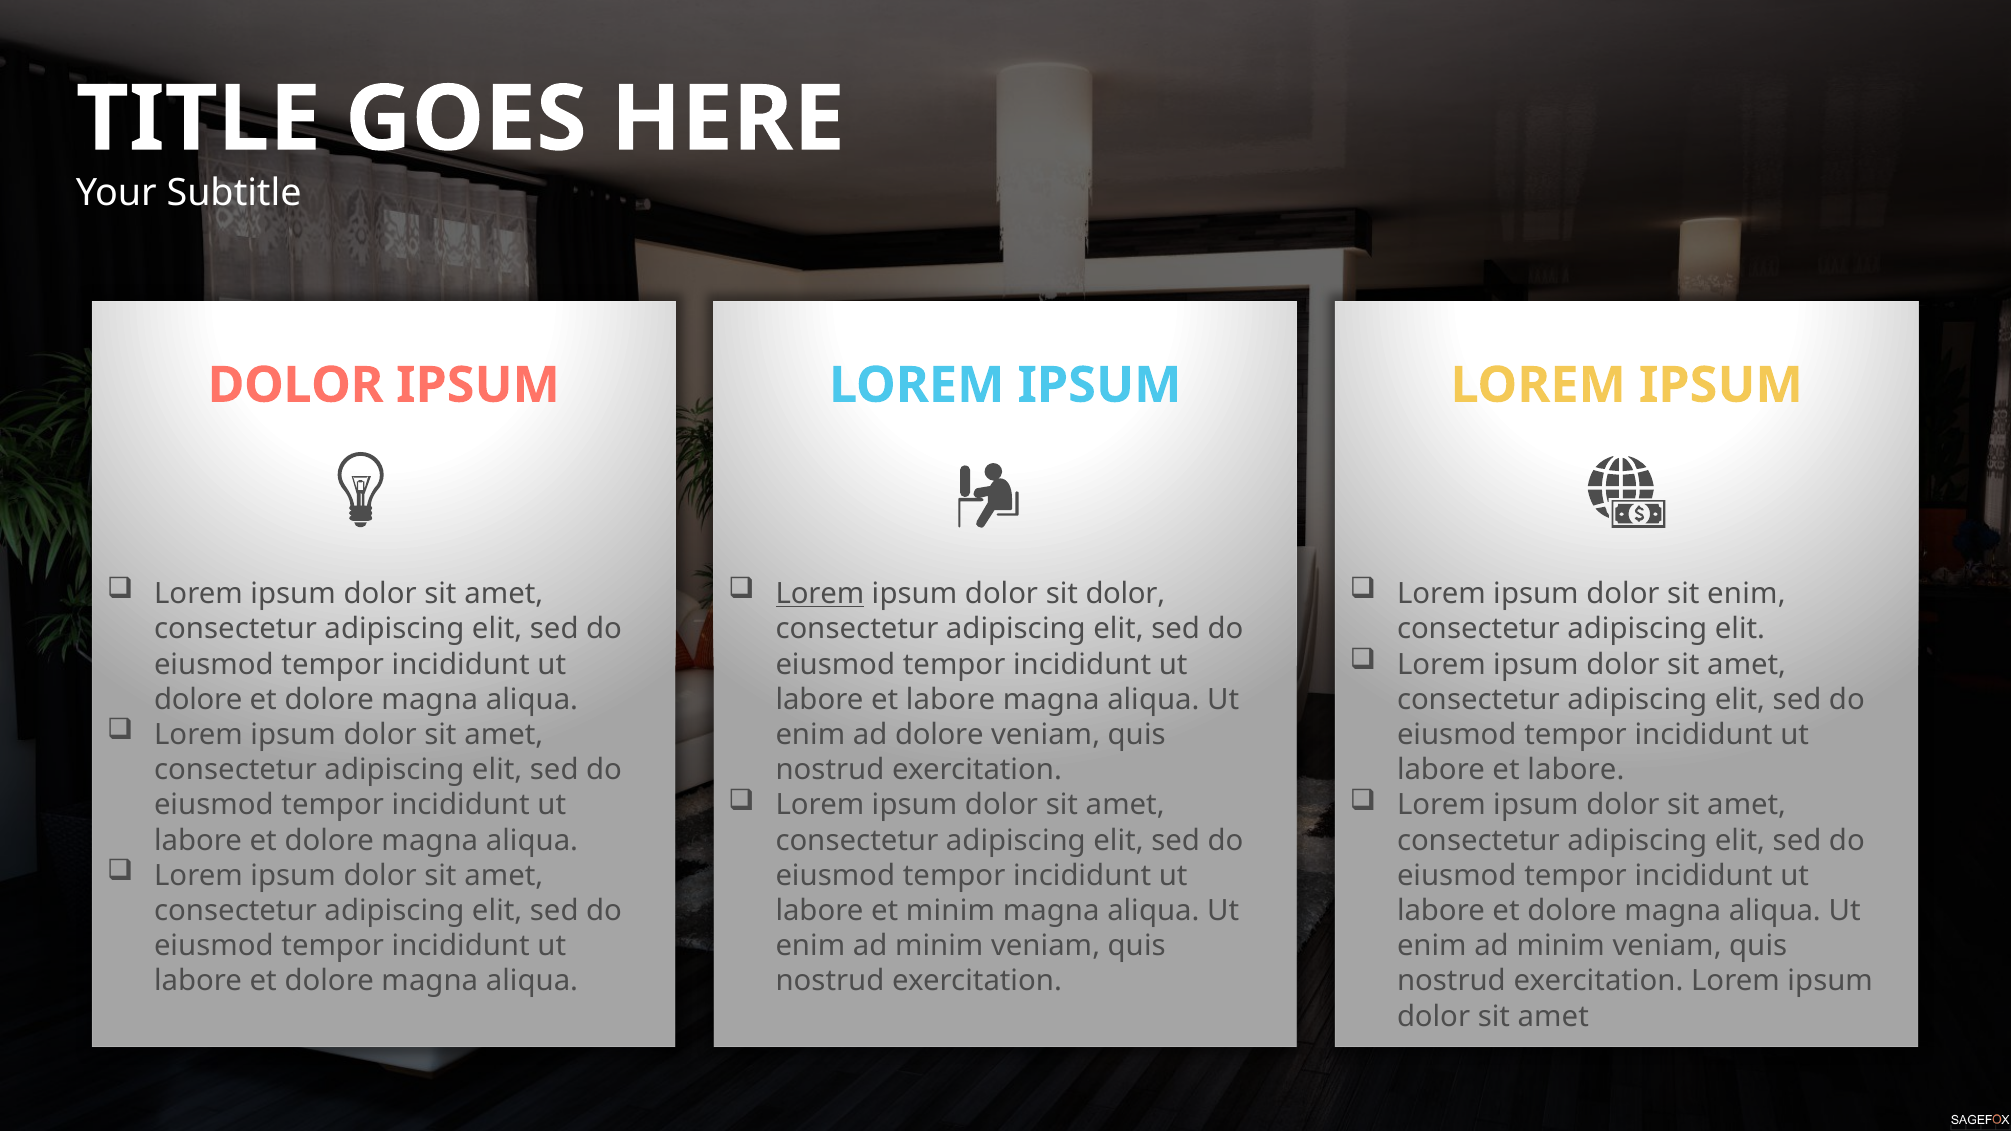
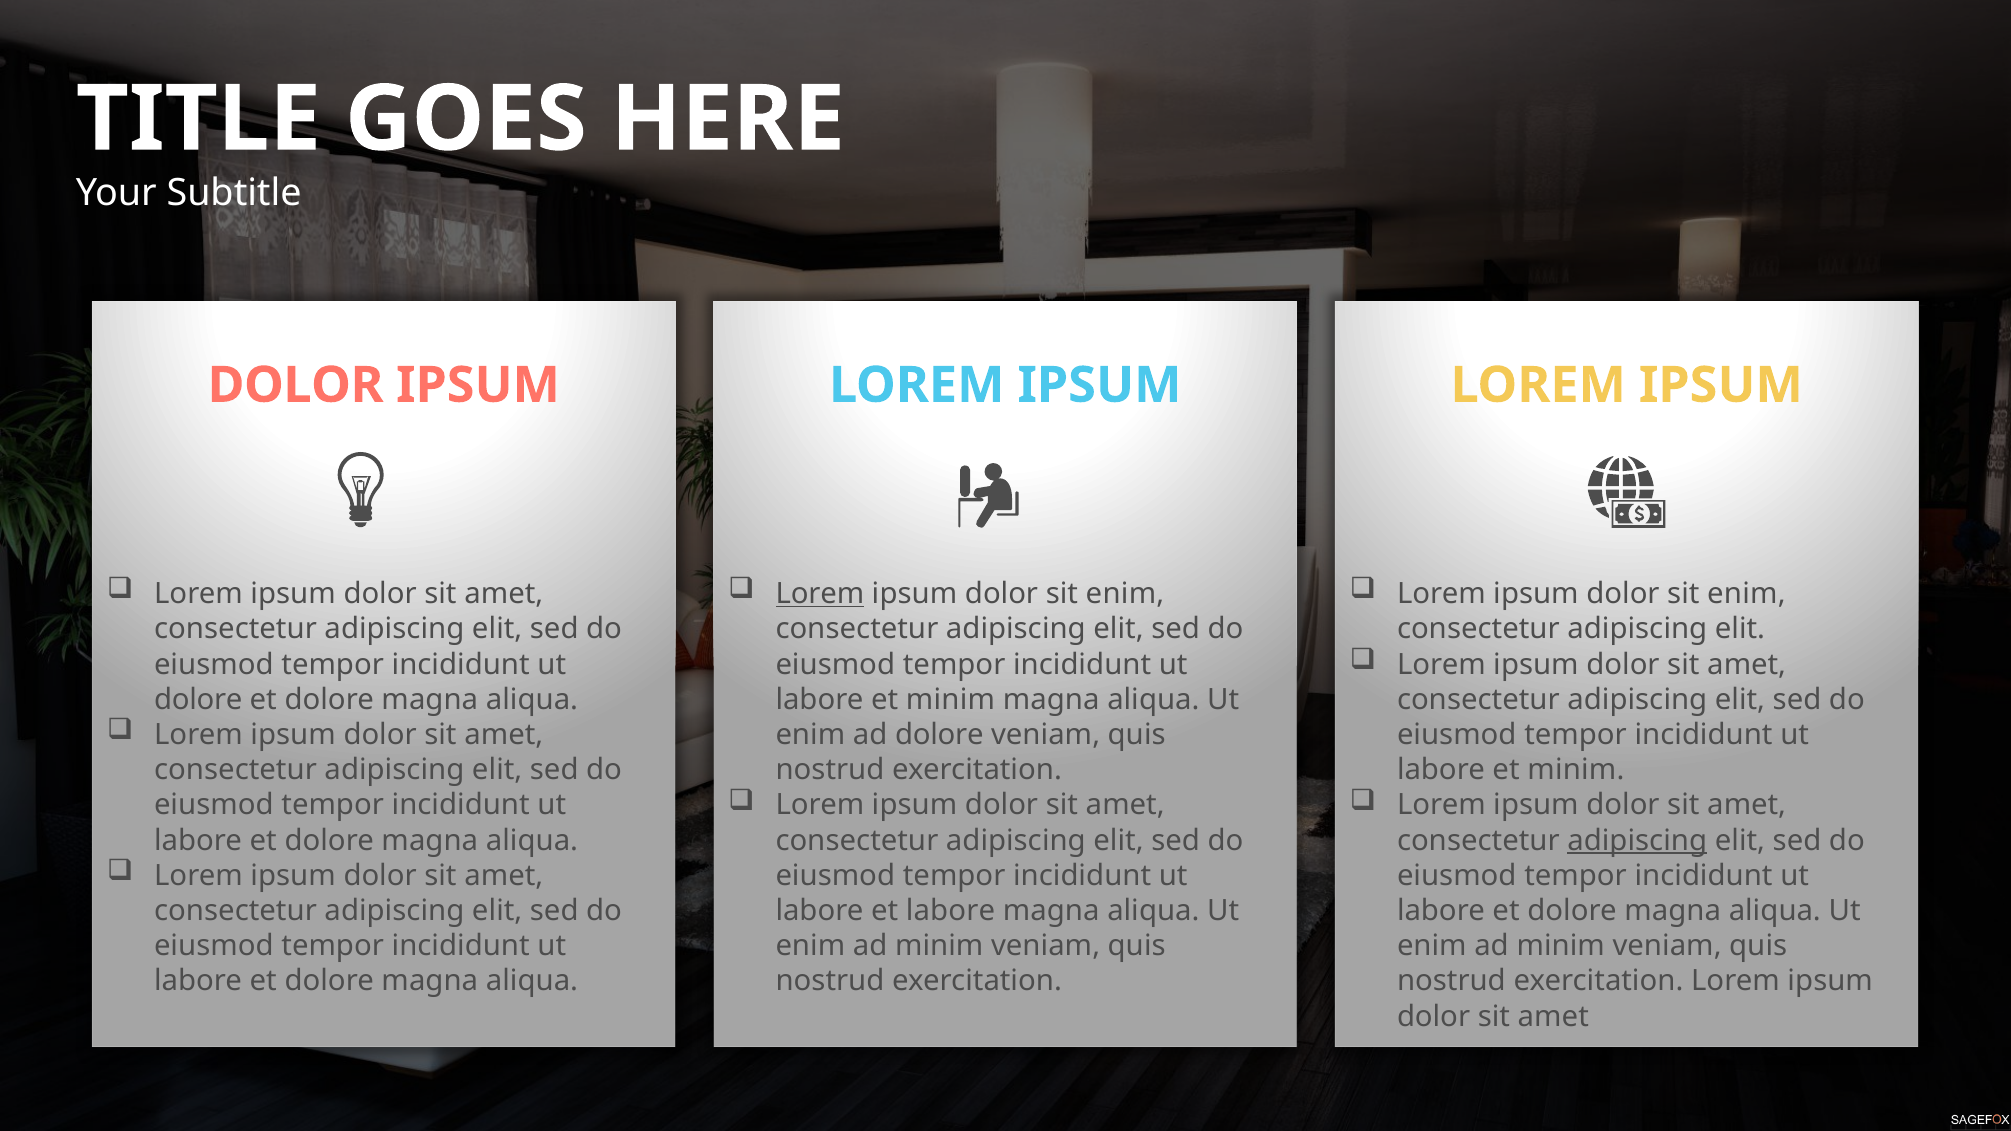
dolor: dolor -> enim (1125, 594)
labore: labore -> minim (950, 700)
labore: labore -> minim (1576, 770)
adipiscing underline: none -> present (1637, 841)
et minim: minim -> labore (951, 911)
